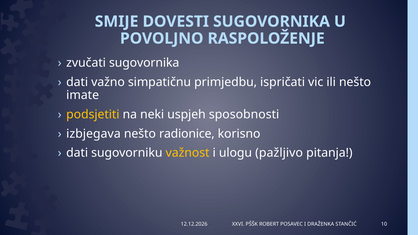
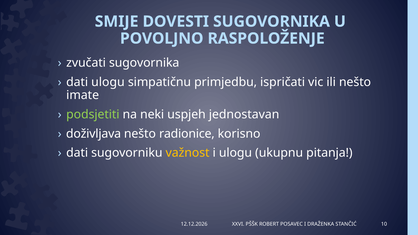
dati važno: važno -> ulogu (108, 82)
podsjetiti colour: yellow -> light green (93, 115)
sposobnosti: sposobnosti -> jednostavan (244, 115)
izbjegava: izbjegava -> doživljava (94, 134)
pažljivo: pažljivo -> ukupnu (279, 153)
